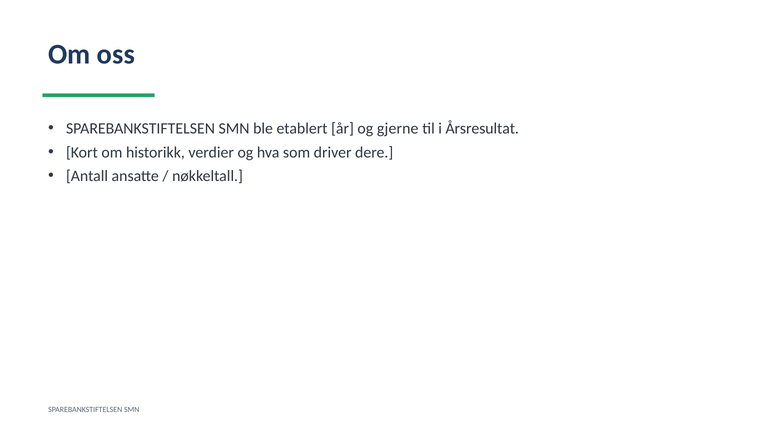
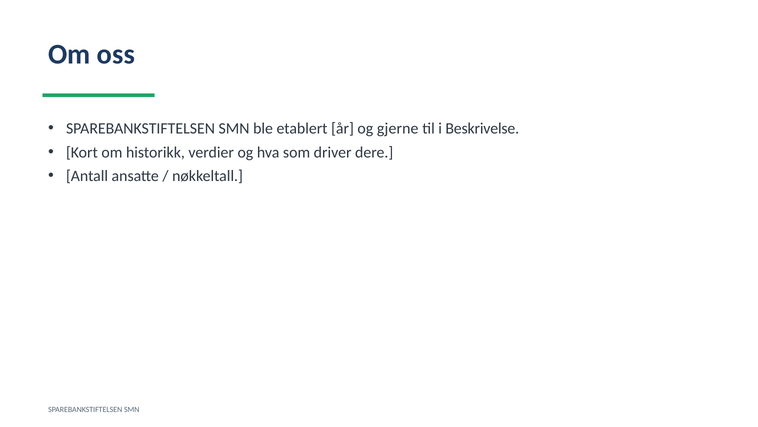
Årsresultat: Årsresultat -> Beskrivelse (482, 128)
